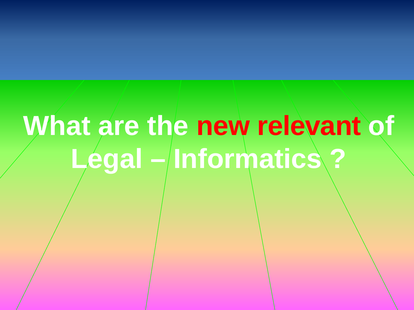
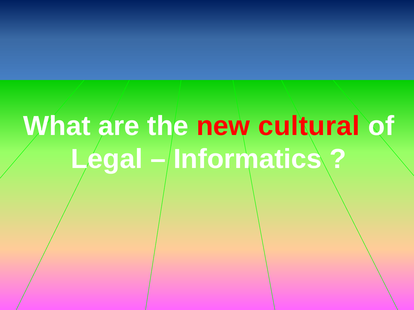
relevant: relevant -> cultural (309, 126)
